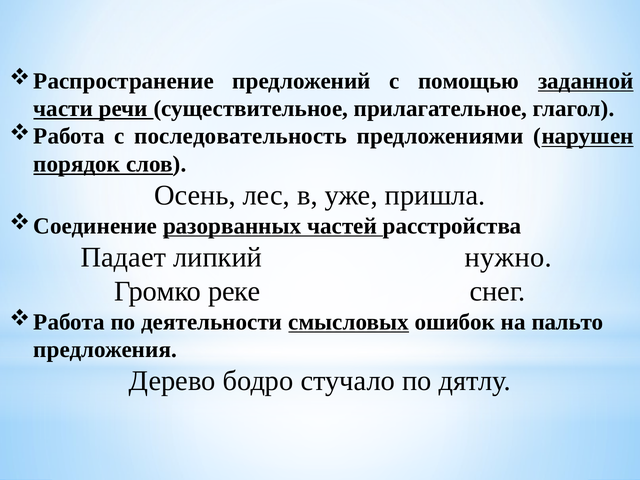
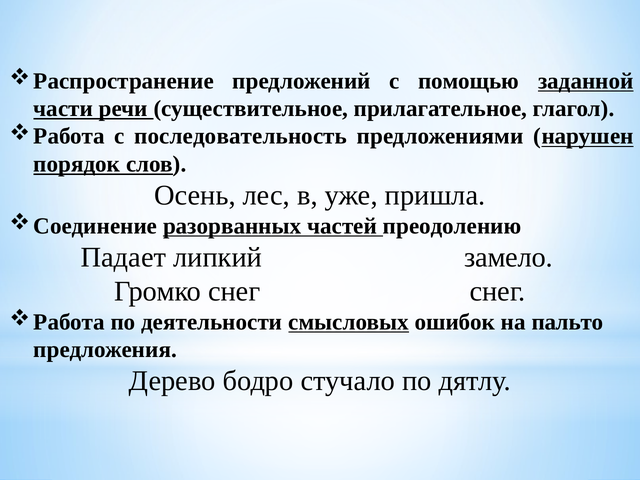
расстройства: расстройства -> преодолению (452, 226)
нужно: нужно -> замело (508, 257)
Громко реке: реке -> снег (234, 291)
